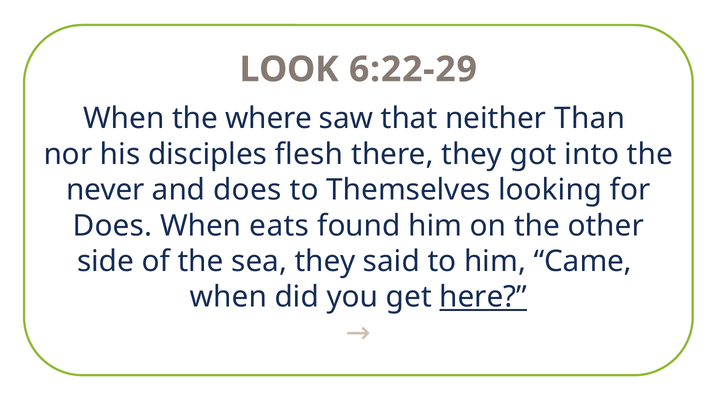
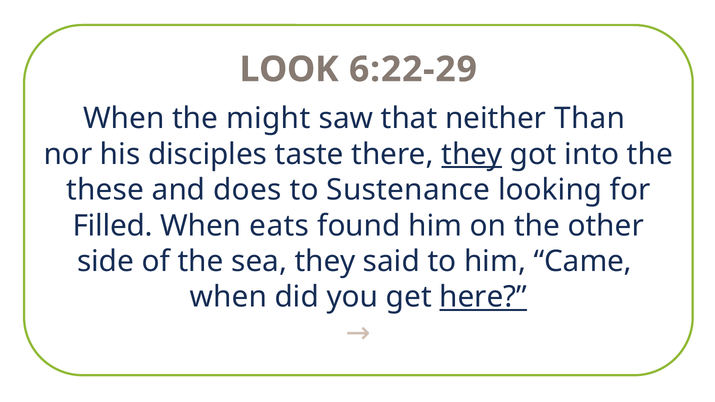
where: where -> might (268, 119)
flesh: flesh -> taste (309, 154)
they underline: none -> present (472, 154)
never: never -> these (105, 190)
Themselves: Themselves -> Sustenance (408, 190)
Does: Does -> Filled (113, 226)
